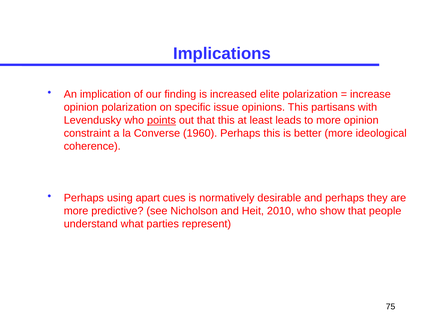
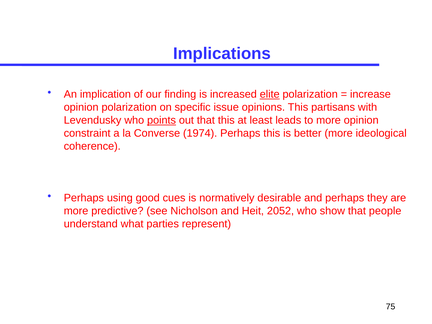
elite underline: none -> present (270, 94)
1960: 1960 -> 1974 (200, 133)
apart: apart -> good (148, 198)
2010: 2010 -> 2052 (281, 211)
